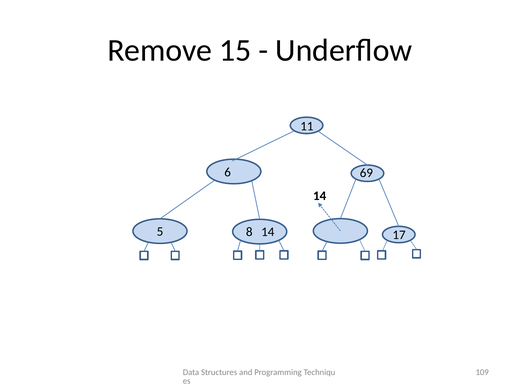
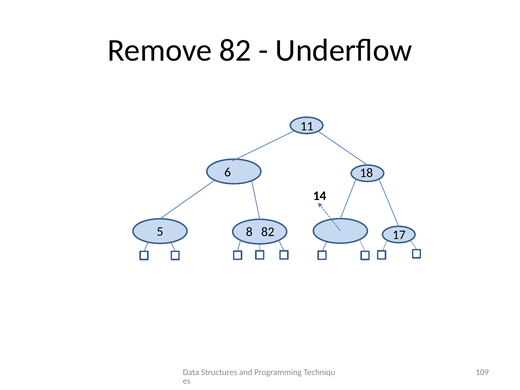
Remove 15: 15 -> 82 (235, 50)
69: 69 -> 18 (366, 173)
8 14: 14 -> 82 (268, 232)
